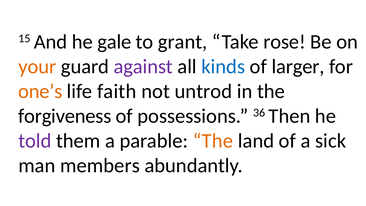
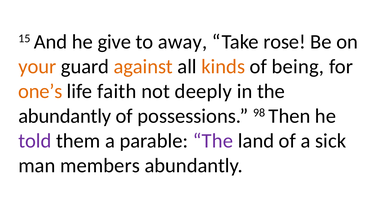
gale: gale -> give (114, 42)
grant: grant -> away (183, 42)
against colour: purple -> orange (143, 67)
kinds colour: blue -> orange (223, 67)
larger: larger -> being (298, 67)
untrod: untrod -> deeply (203, 91)
forgiveness: forgiveness -> abundantly (65, 116)
36: 36 -> 98 (259, 113)
The colour: orange -> purple (213, 141)
